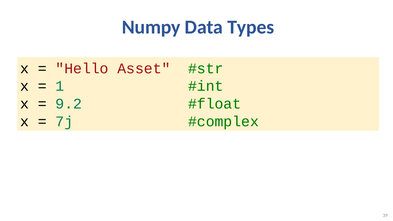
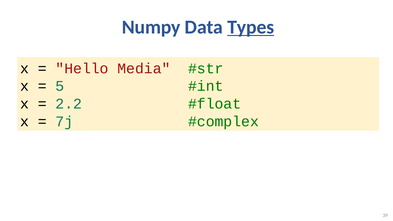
Types underline: none -> present (251, 27)
Asset: Asset -> Media (144, 68)
1: 1 -> 5 (60, 86)
9.2: 9.2 -> 2.2 (69, 104)
